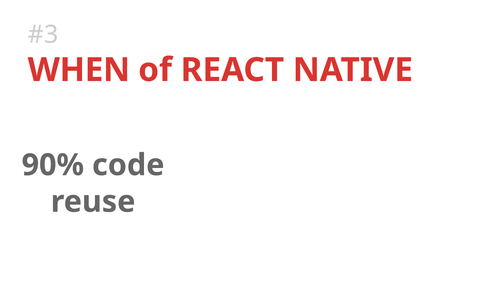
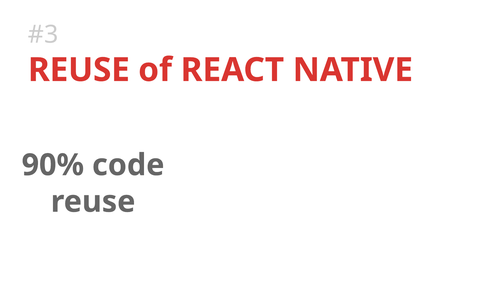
WHEN: WHEN -> REUSE (79, 70)
